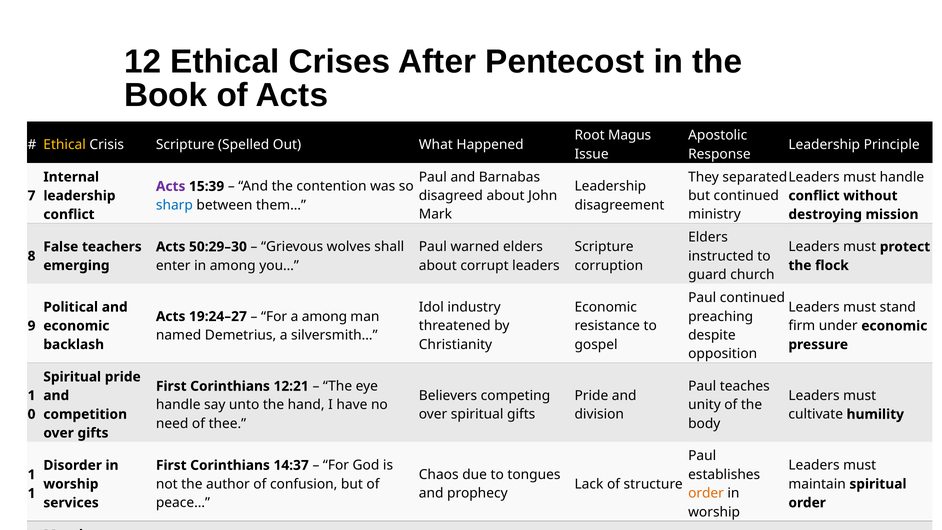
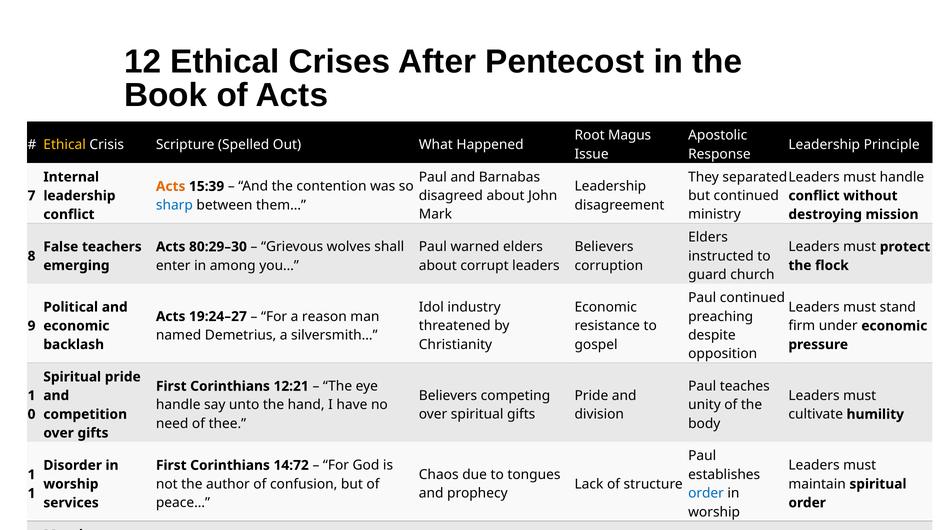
Acts colour: purple -> orange (171, 186)
Scripture: Scripture -> Believers (604, 247)
50:29–30: 50:29–30 -> 80:29–30 (218, 247)
a among: among -> reason (324, 316)
14:37: 14:37 -> 14:72 (291, 465)
order colour: orange -> blue (706, 493)
